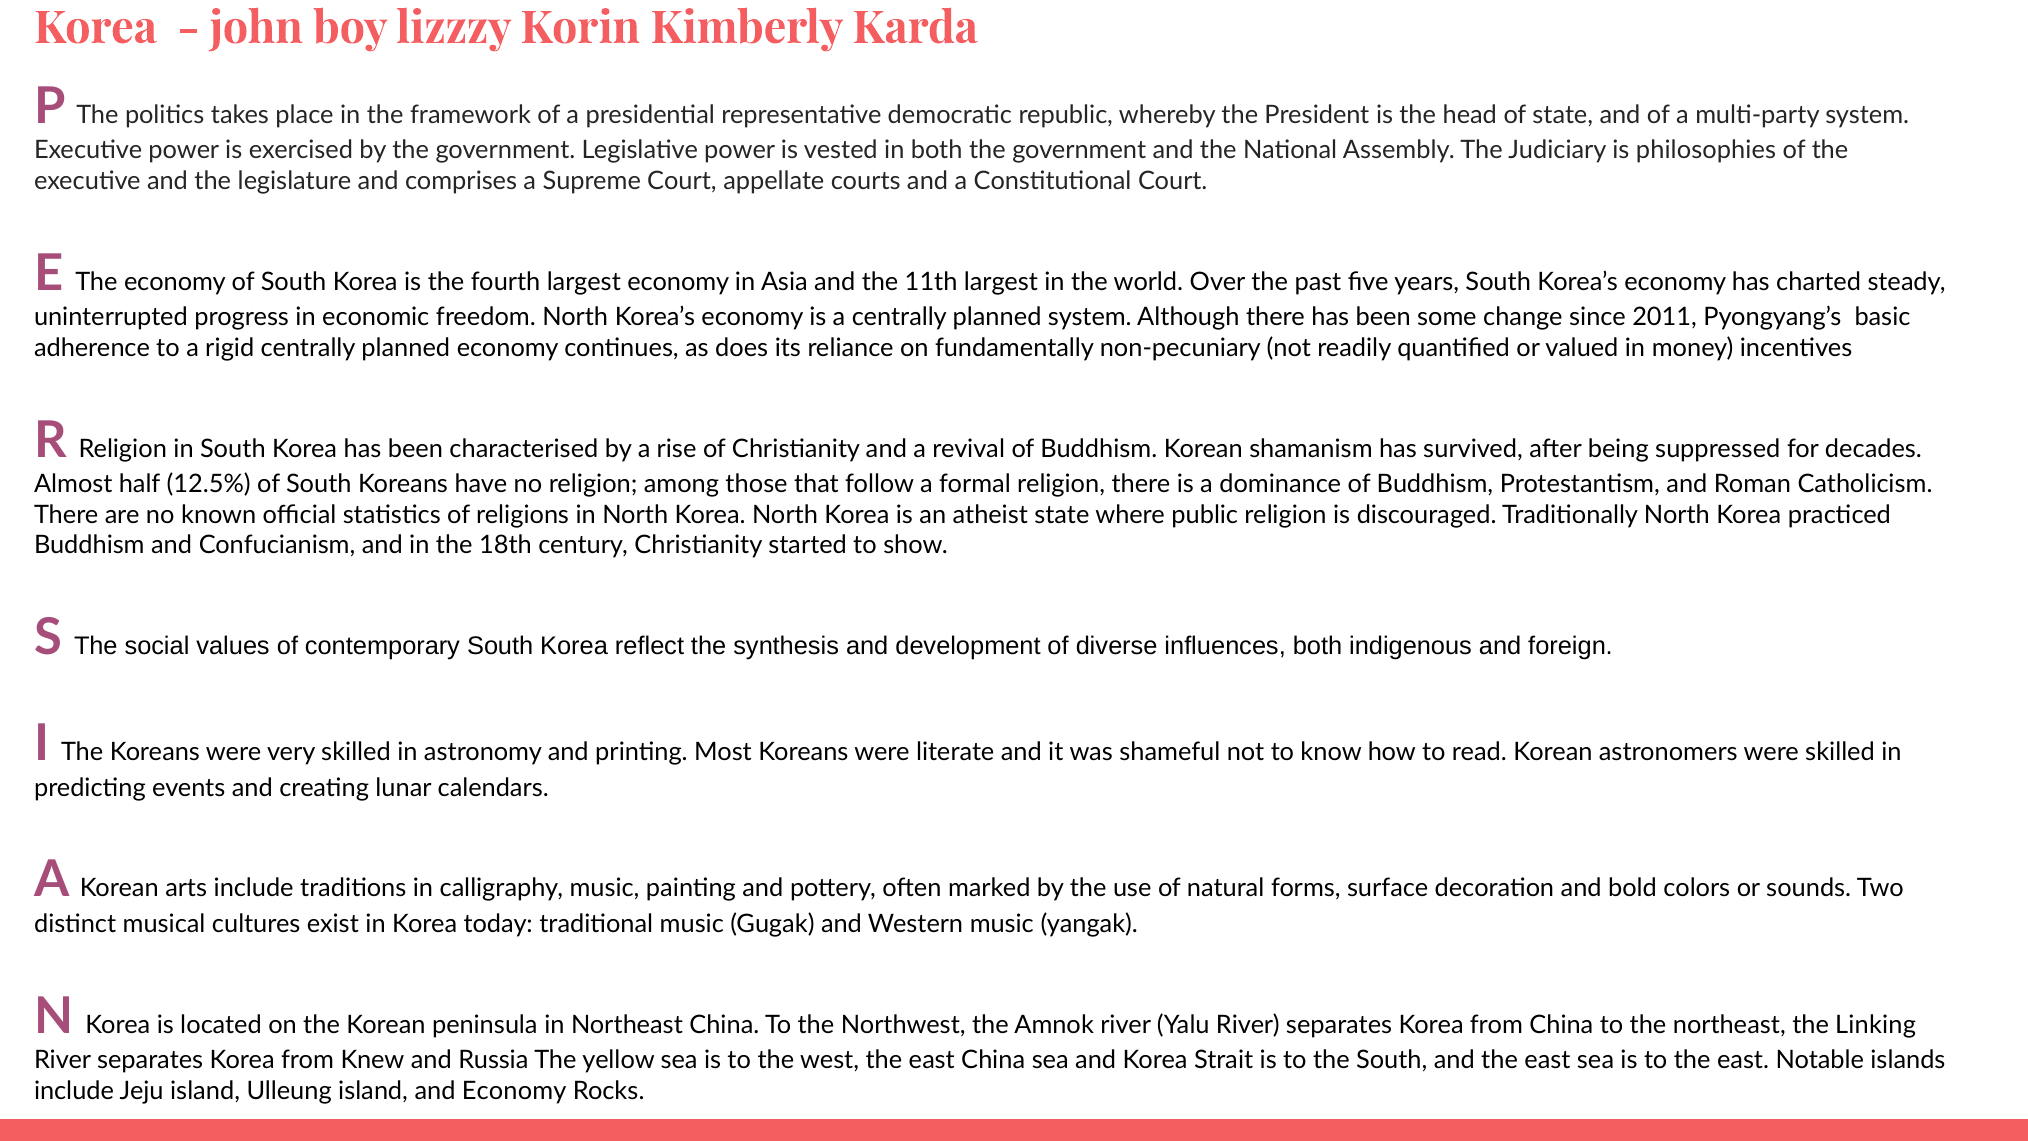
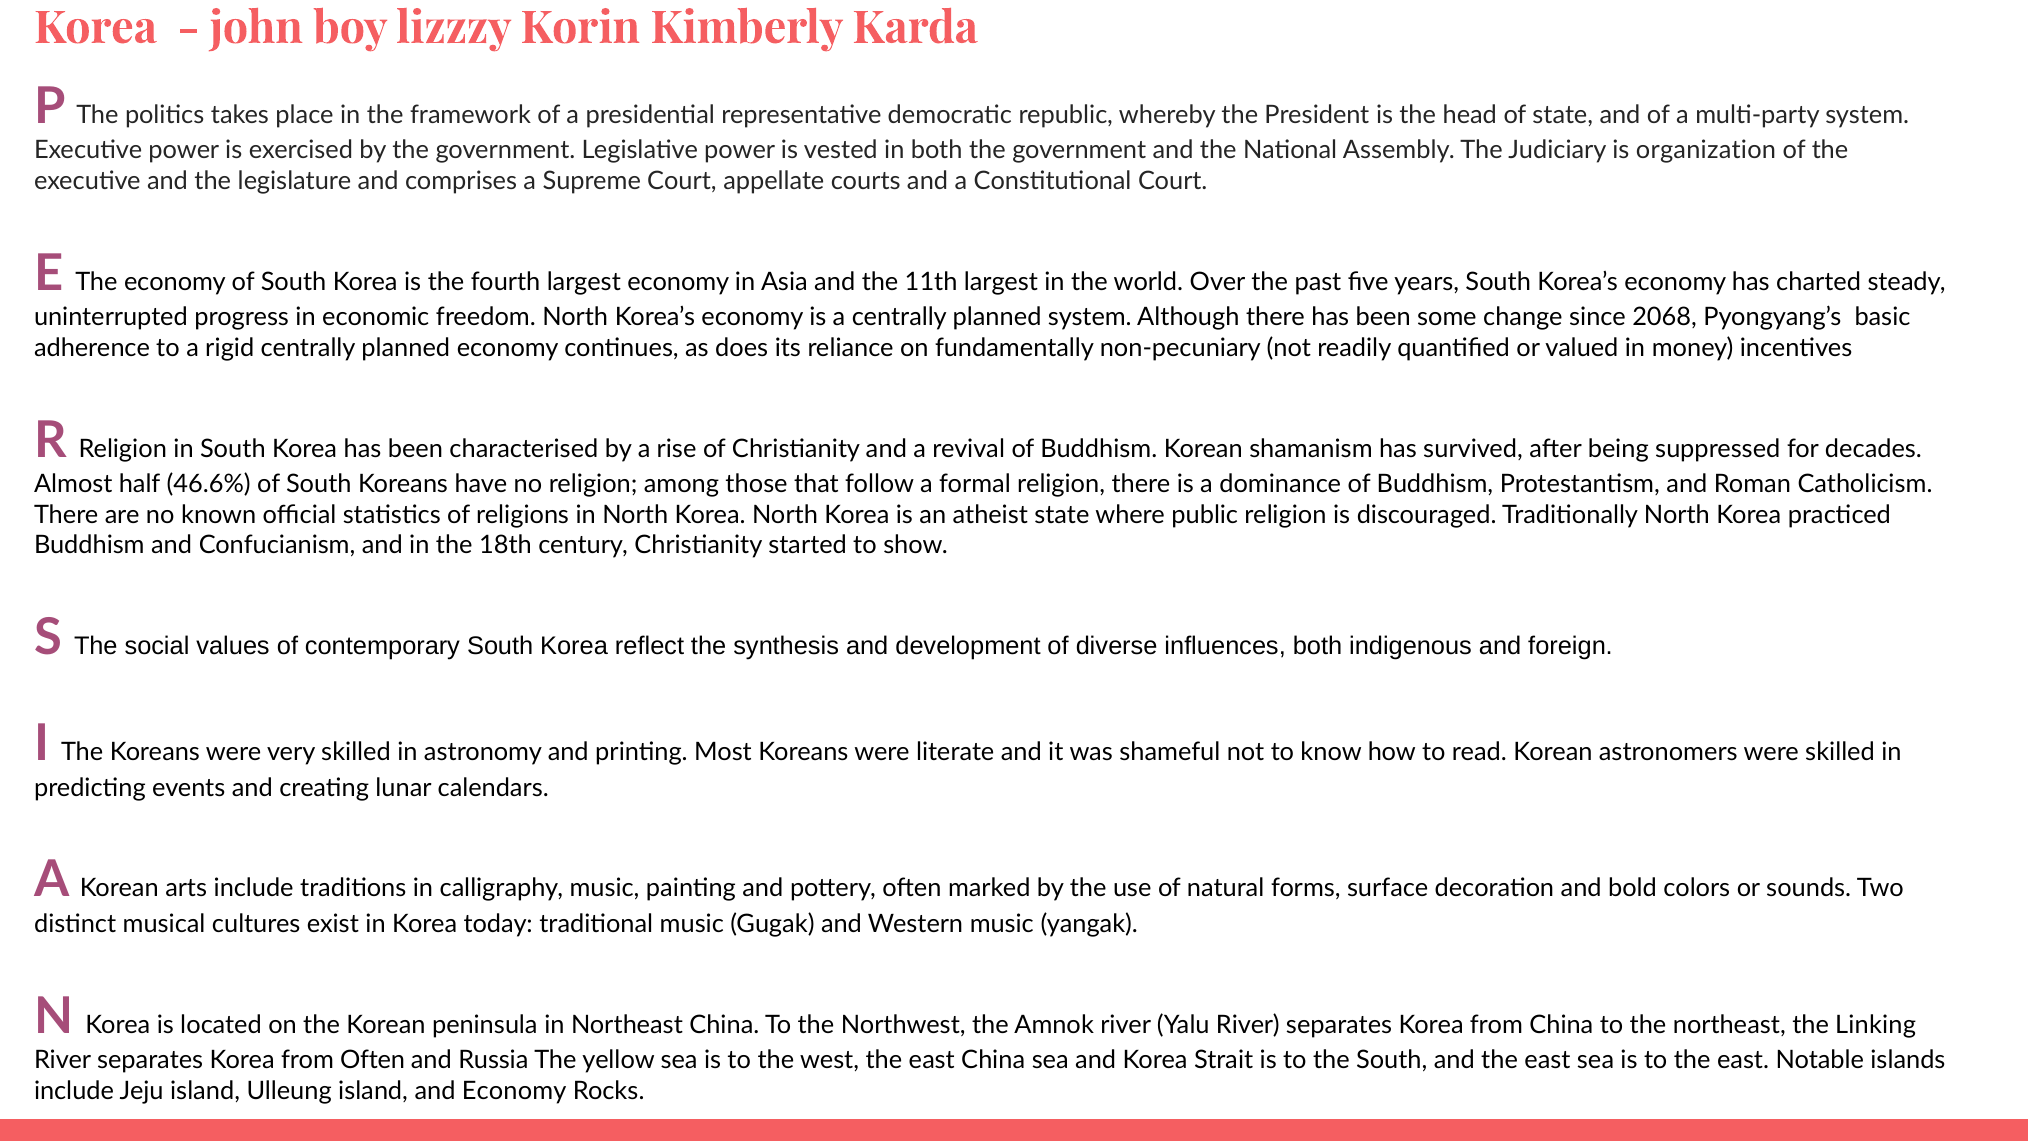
philosophies: philosophies -> organization (1706, 151)
2011: 2011 -> 2068 (1665, 317)
12.5%: 12.5% -> 46.6% (209, 484)
from Knew: Knew -> Often (373, 1060)
